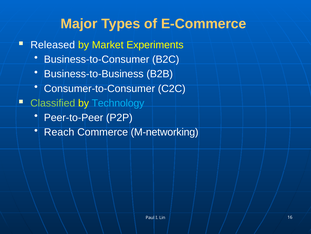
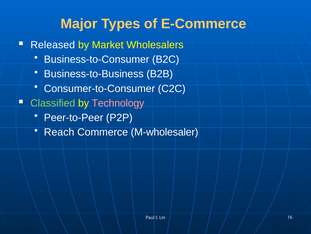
Experiments: Experiments -> Wholesalers (155, 45)
Technology colour: light blue -> pink (118, 103)
M-networking: M-networking -> M-wholesaler (165, 132)
